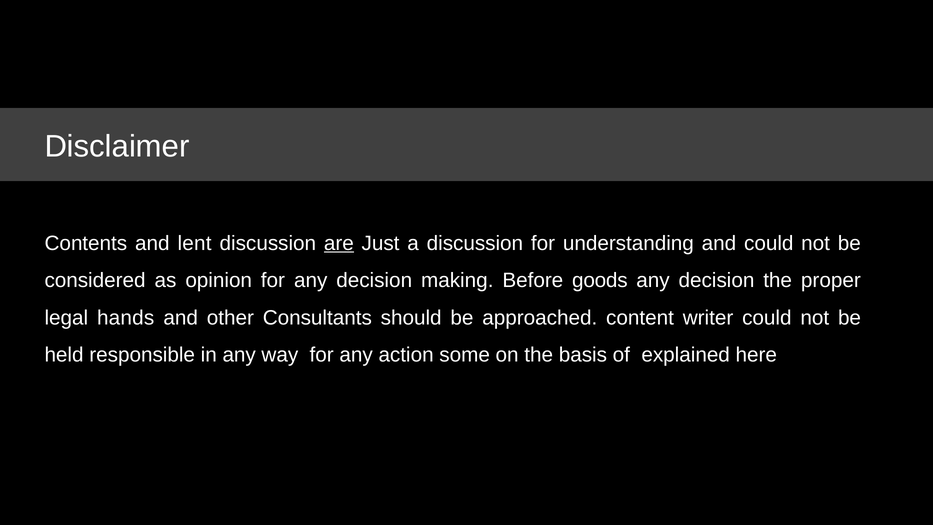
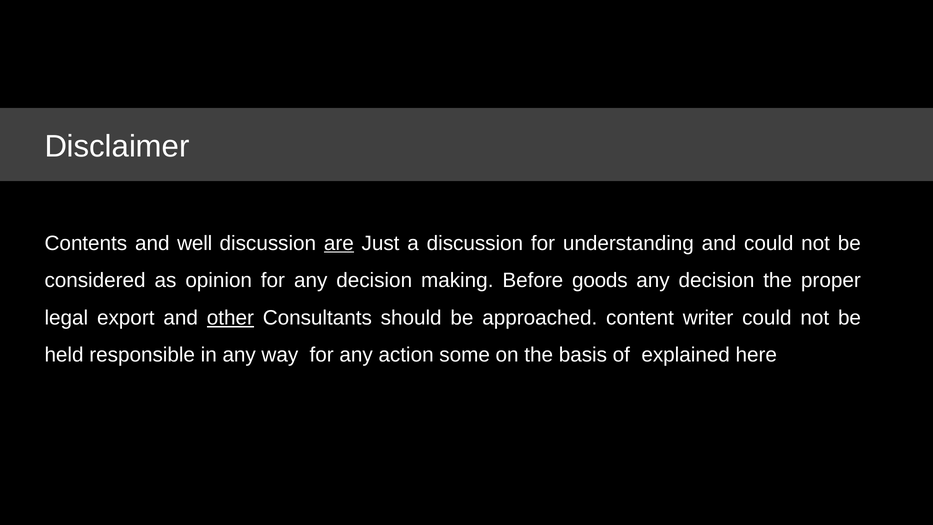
lent: lent -> well (195, 243)
hands: hands -> export (126, 318)
other underline: none -> present (230, 318)
